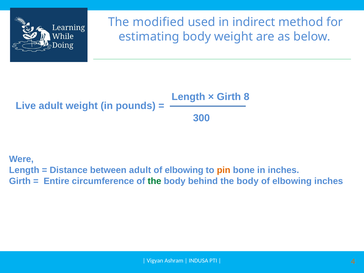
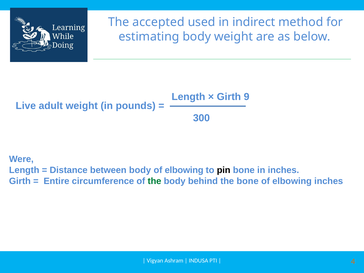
modified: modified -> accepted (158, 22)
8: 8 -> 9 (247, 97)
between adult: adult -> body (140, 170)
pin colour: orange -> black (224, 170)
behind the body: body -> bone (248, 181)
